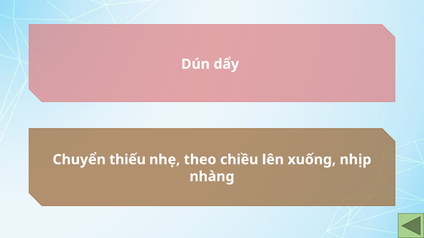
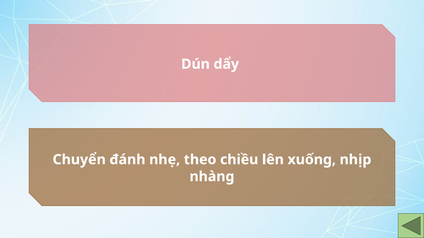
thiếu: thiếu -> đánh (127, 160)
